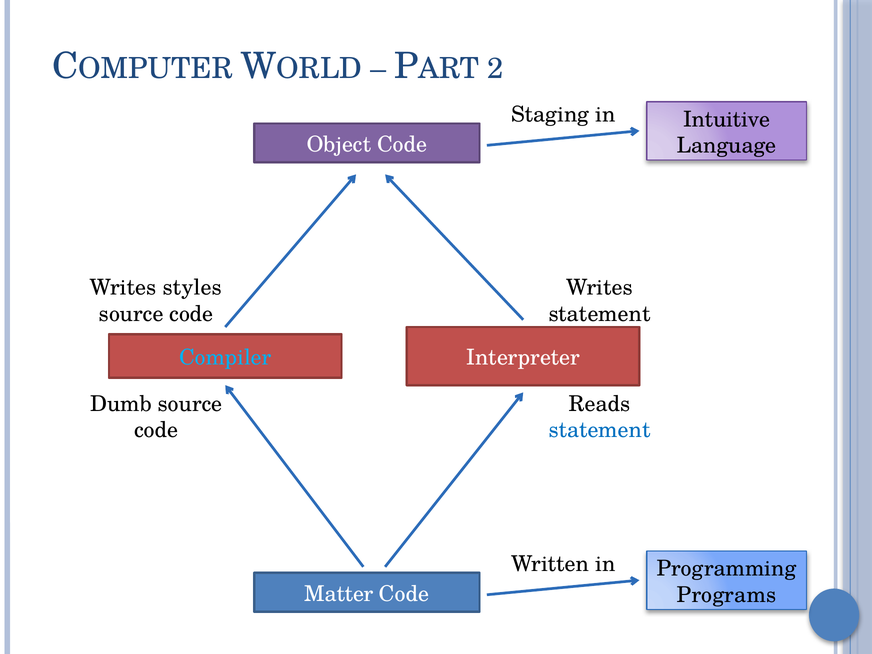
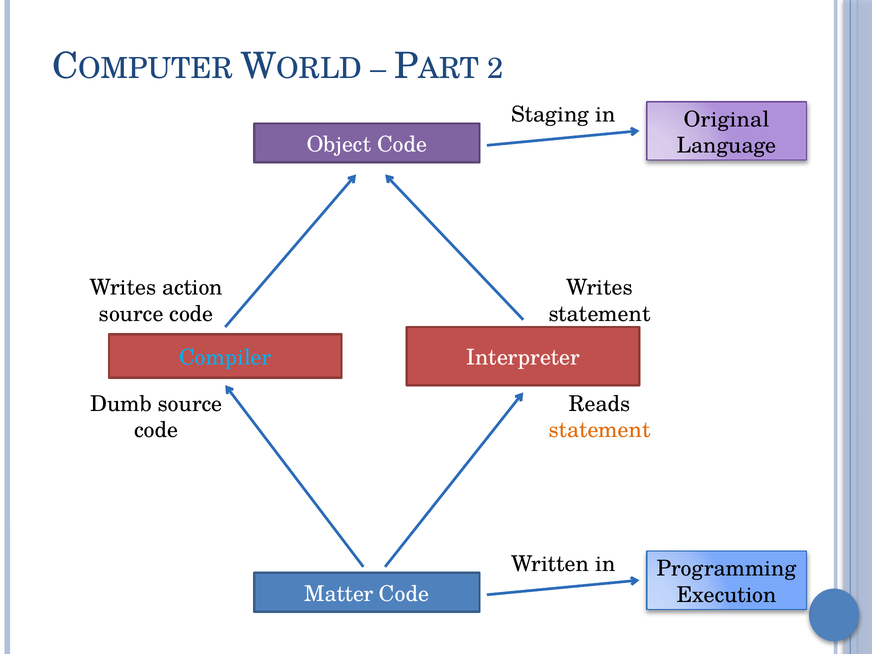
Intuitive: Intuitive -> Original (726, 119)
styles: styles -> action (192, 288)
statement colour: blue -> orange (600, 430)
Programs: Programs -> Execution (727, 595)
